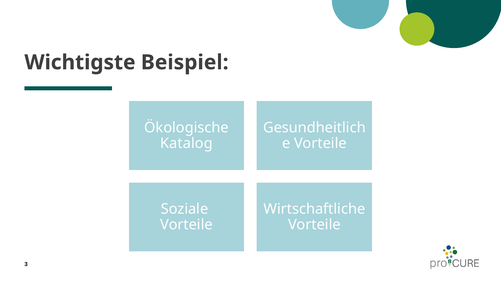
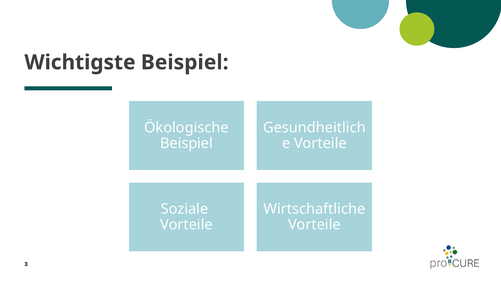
Katalog: Katalog -> Beispiel (187, 143)
